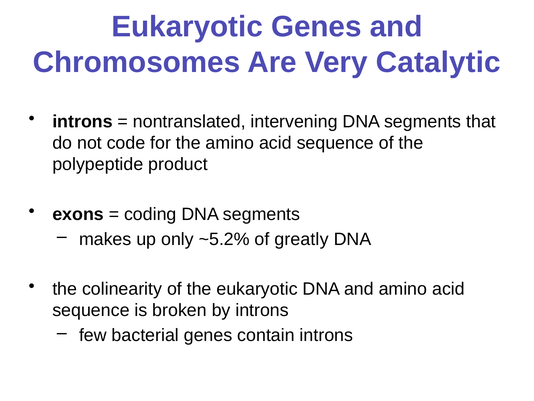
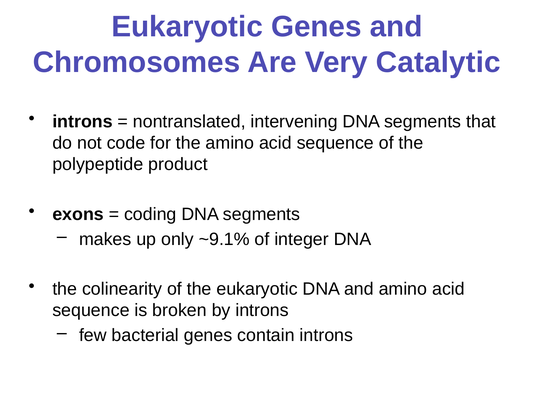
~5.2%: ~5.2% -> ~9.1% (224, 239)
greatly: greatly -> integer (302, 239)
